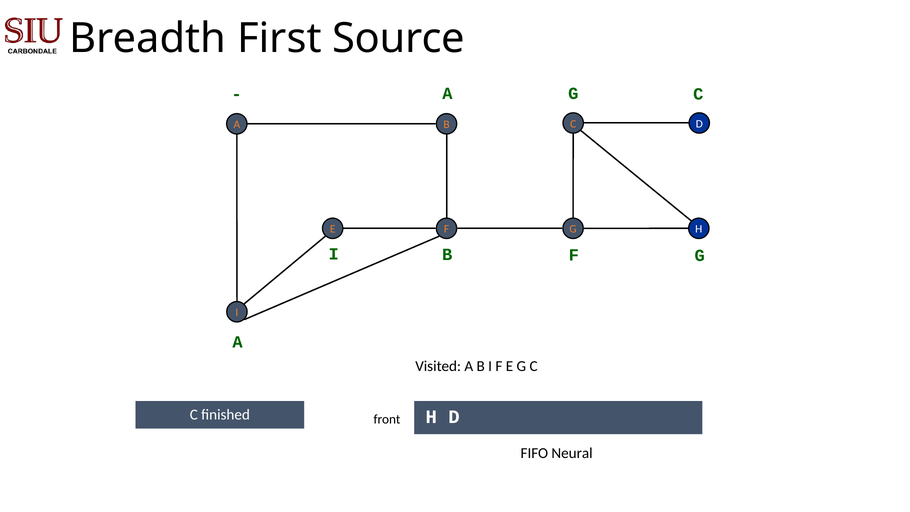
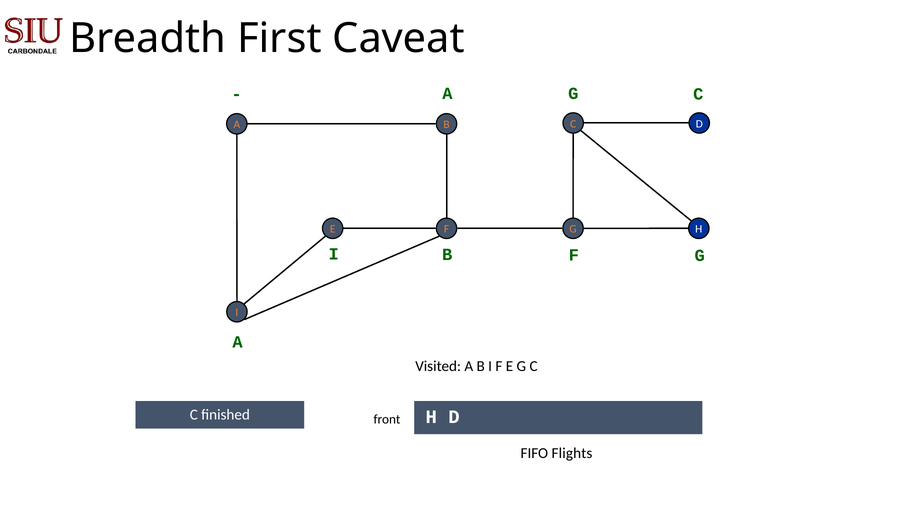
Source: Source -> Caveat (399, 38)
Neural: Neural -> Flights (572, 453)
